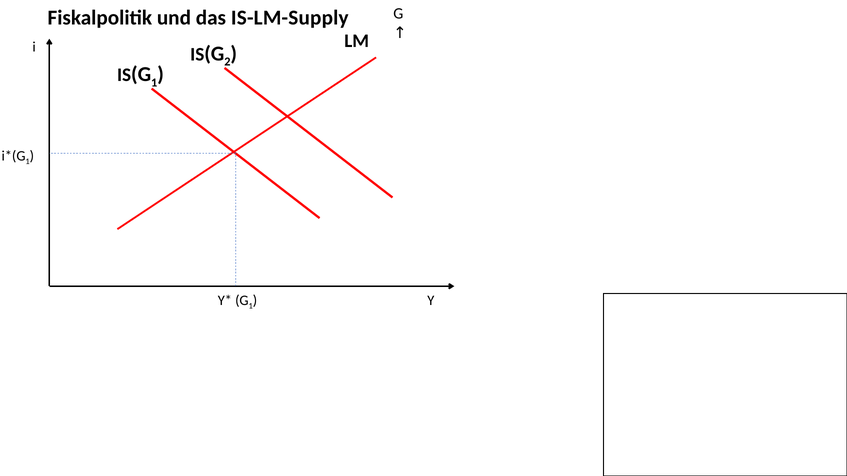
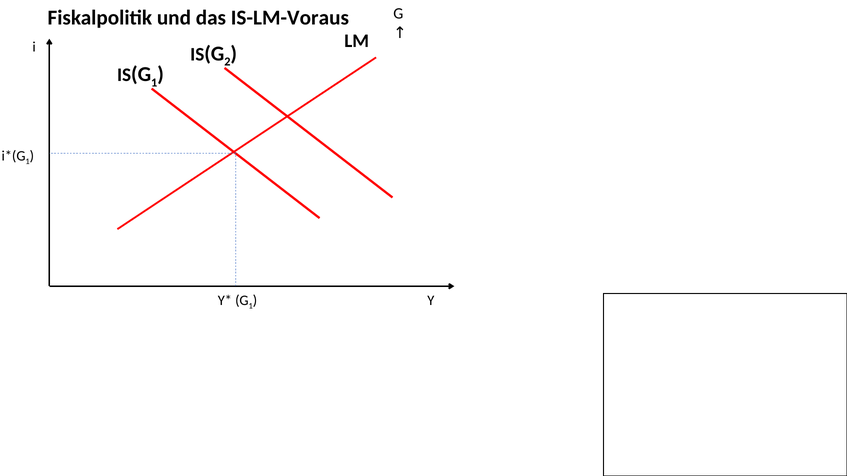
IS-LM-Supply: IS-LM-Supply -> IS-LM-Voraus (290, 18)
